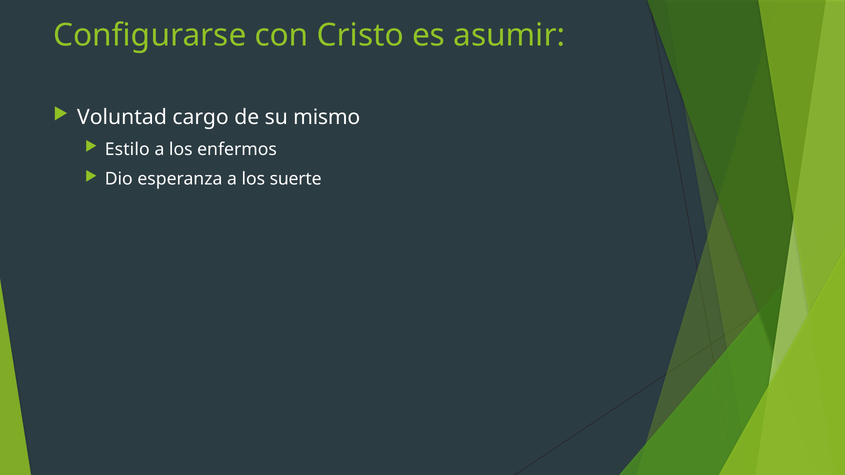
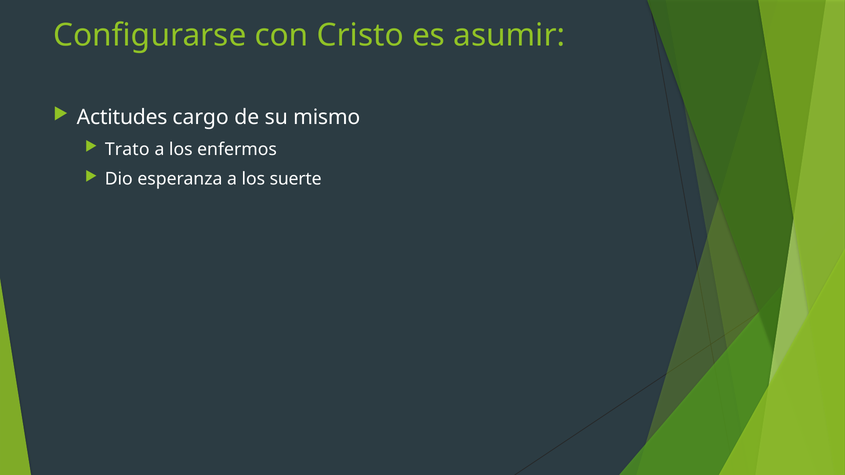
Voluntad: Voluntad -> Actitudes (122, 117)
Estilo: Estilo -> Trato (127, 149)
